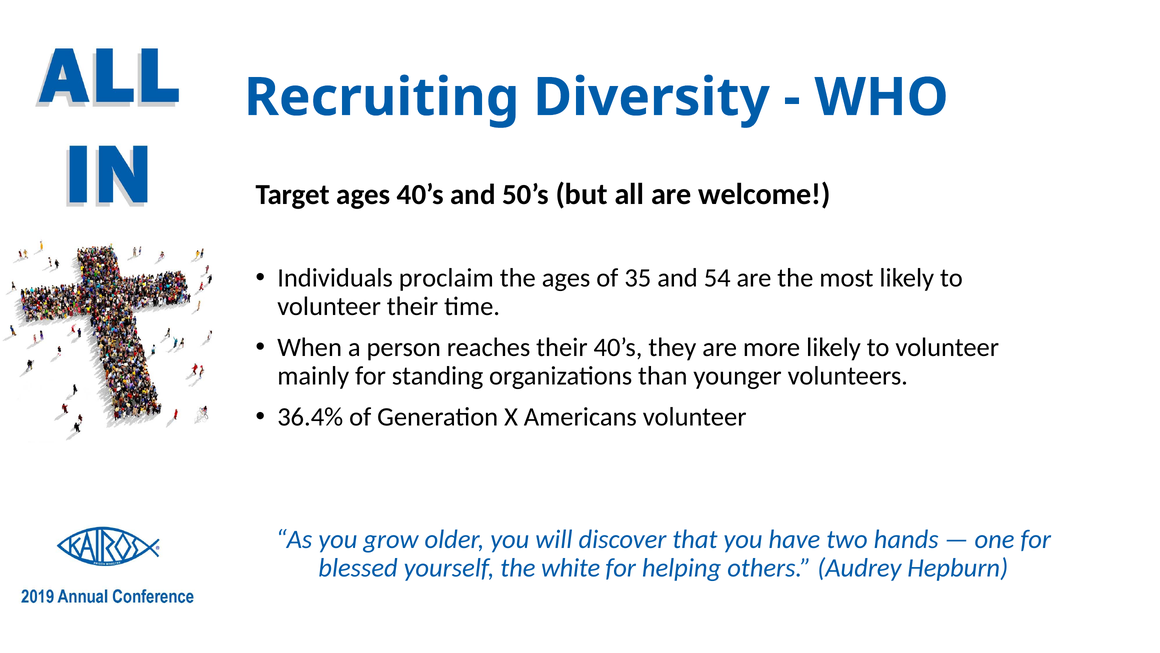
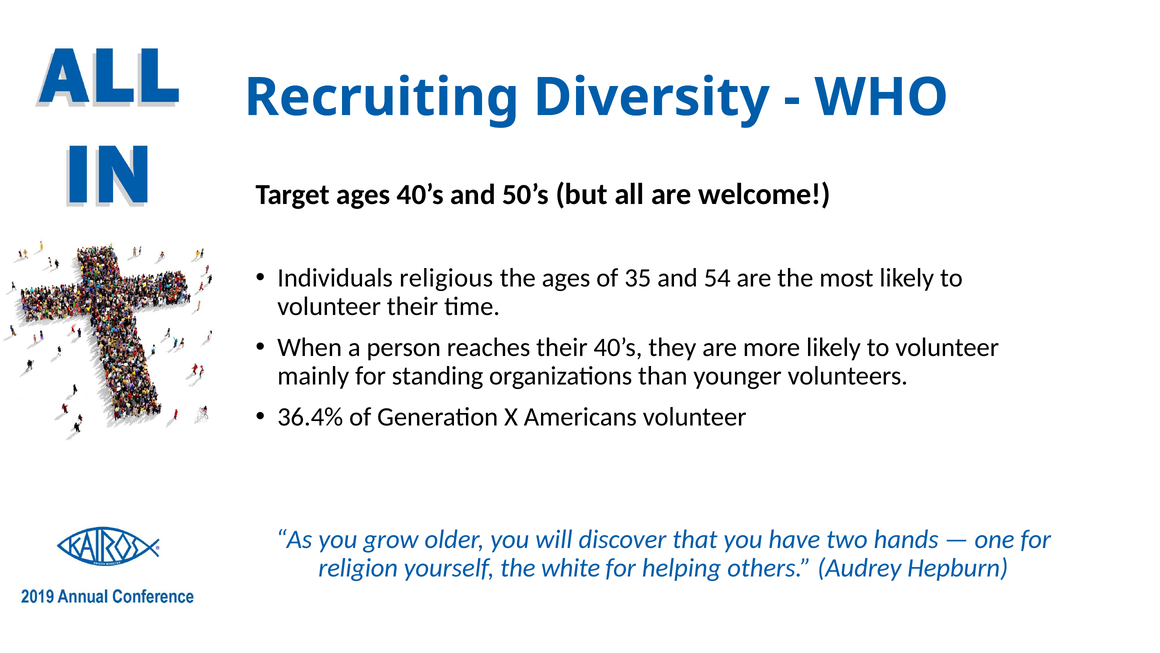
proclaim: proclaim -> religious (446, 278)
blessed: blessed -> religion (358, 568)
